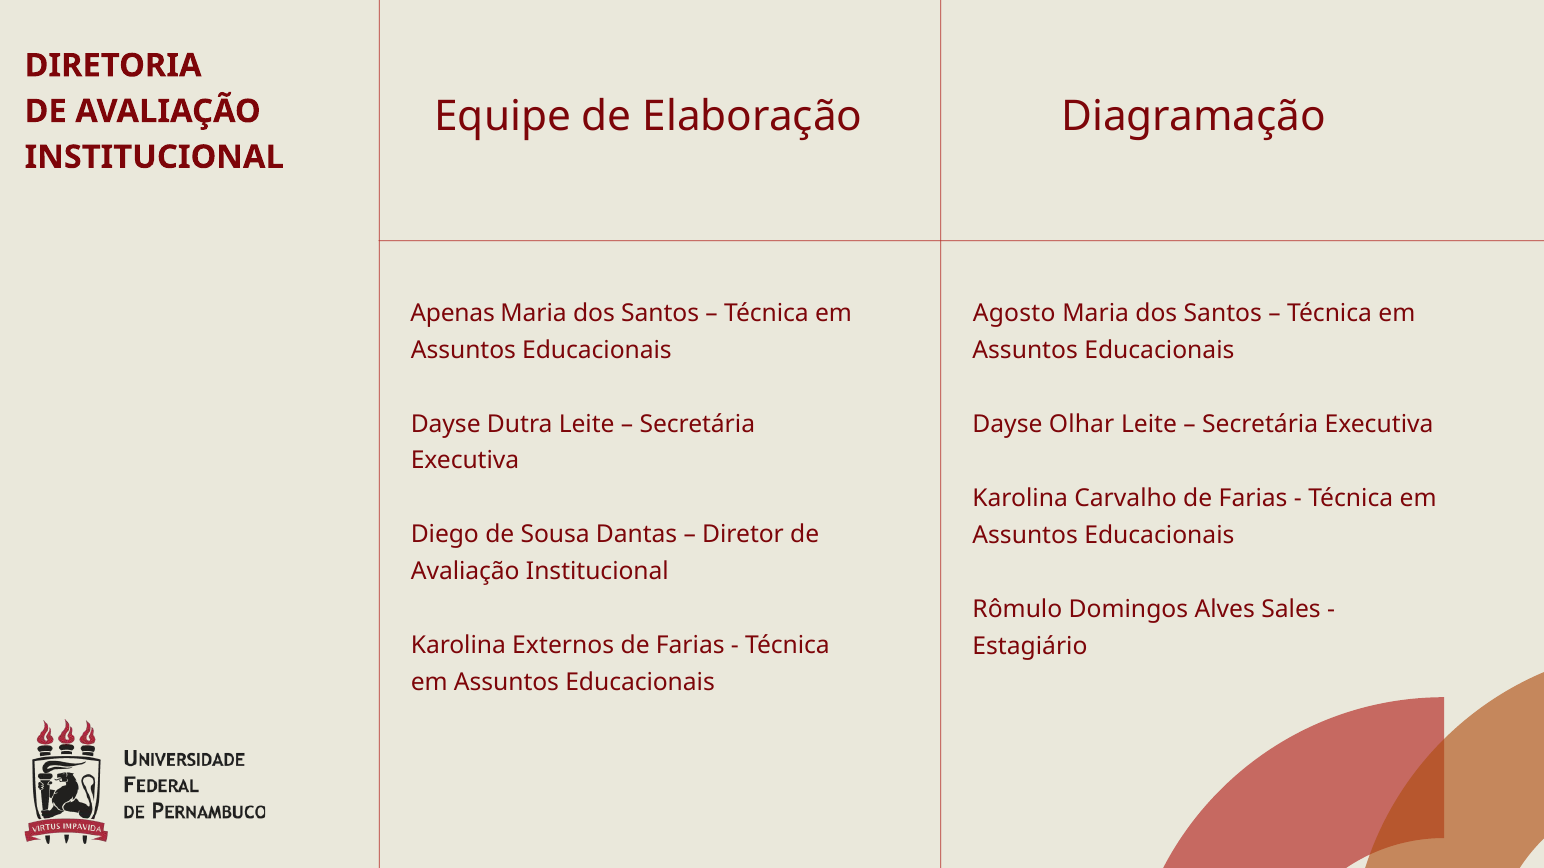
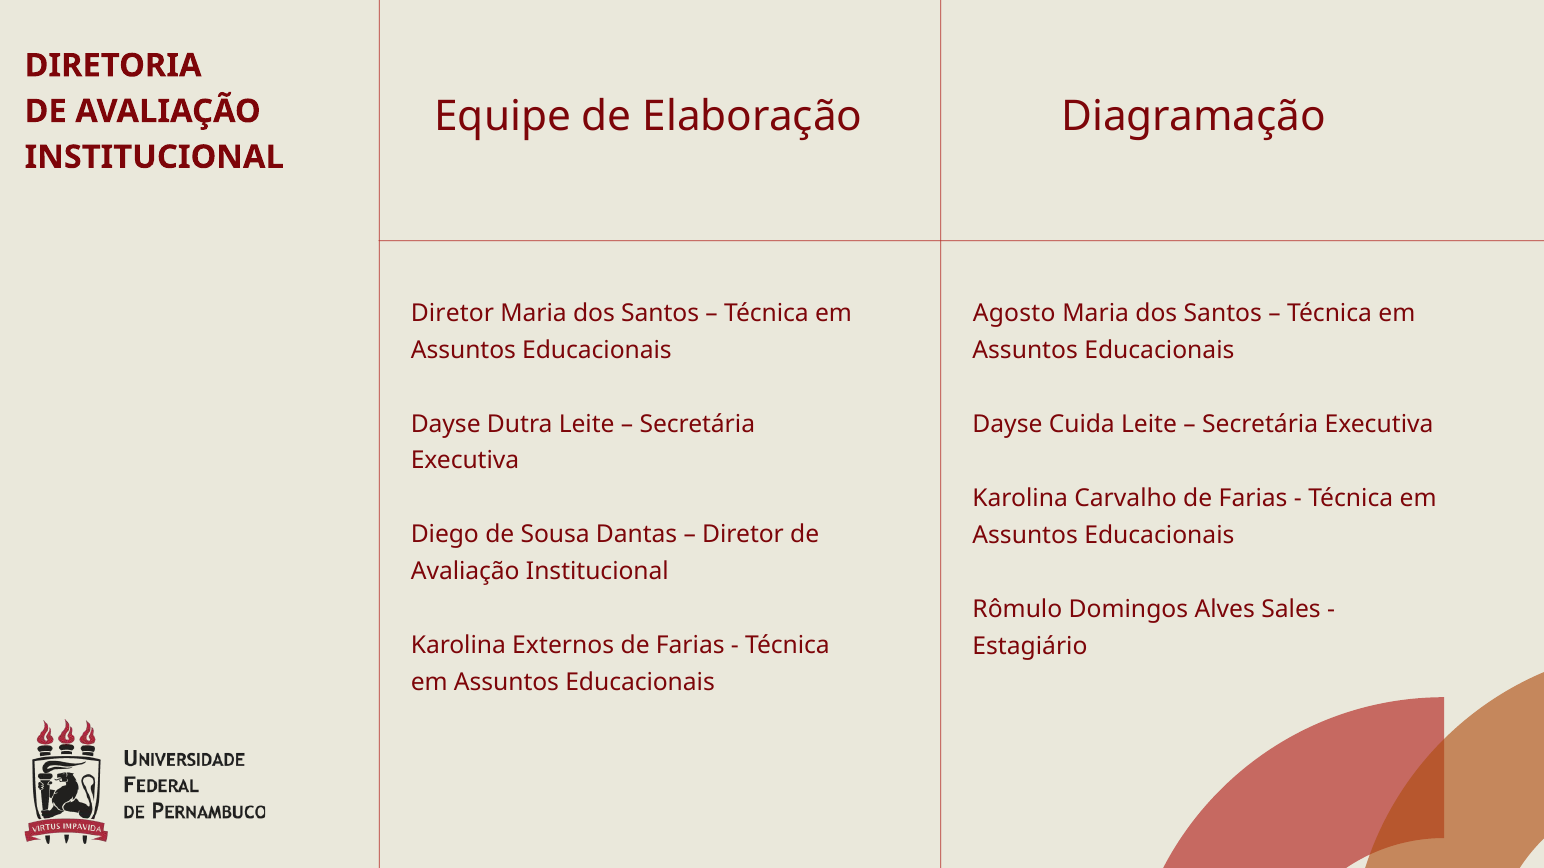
Apenas: Apenas -> Diretor (452, 313)
Olhar: Olhar -> Cuida (1082, 425)
